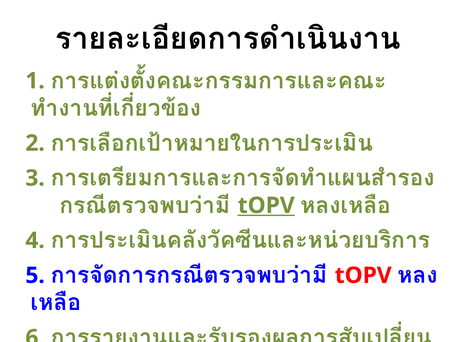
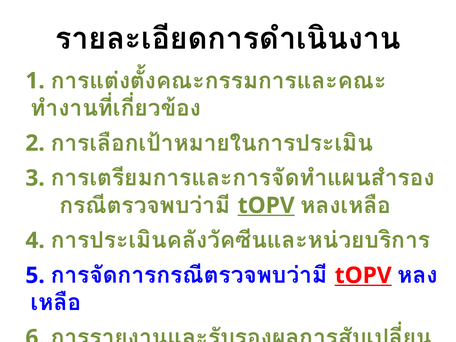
tOPV underline: none -> present (363, 275)
